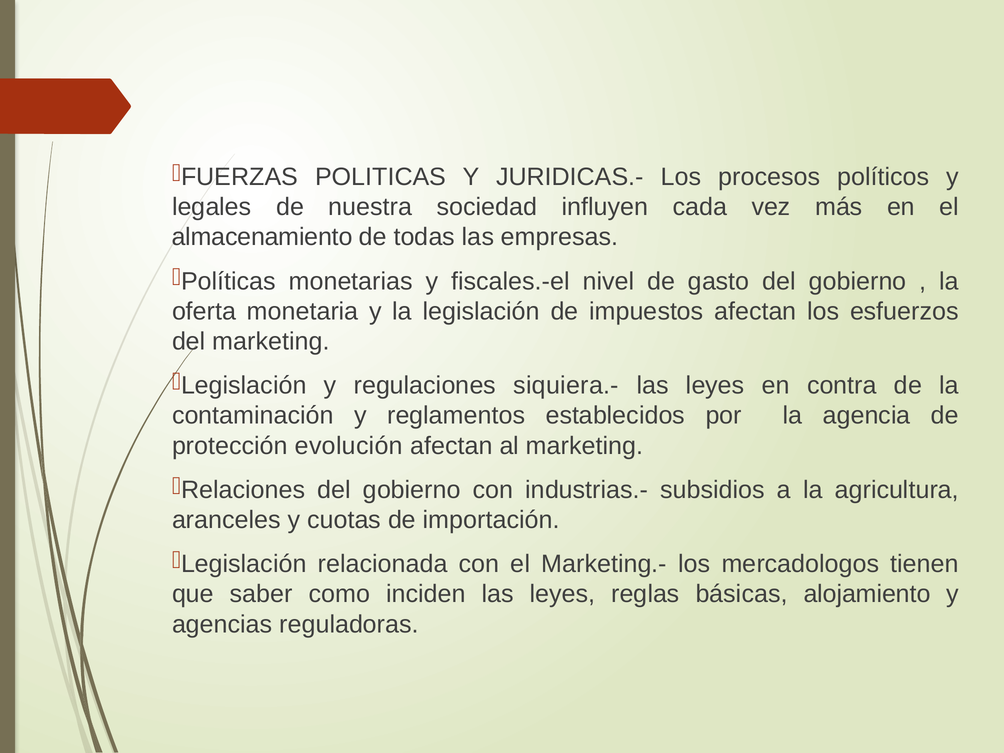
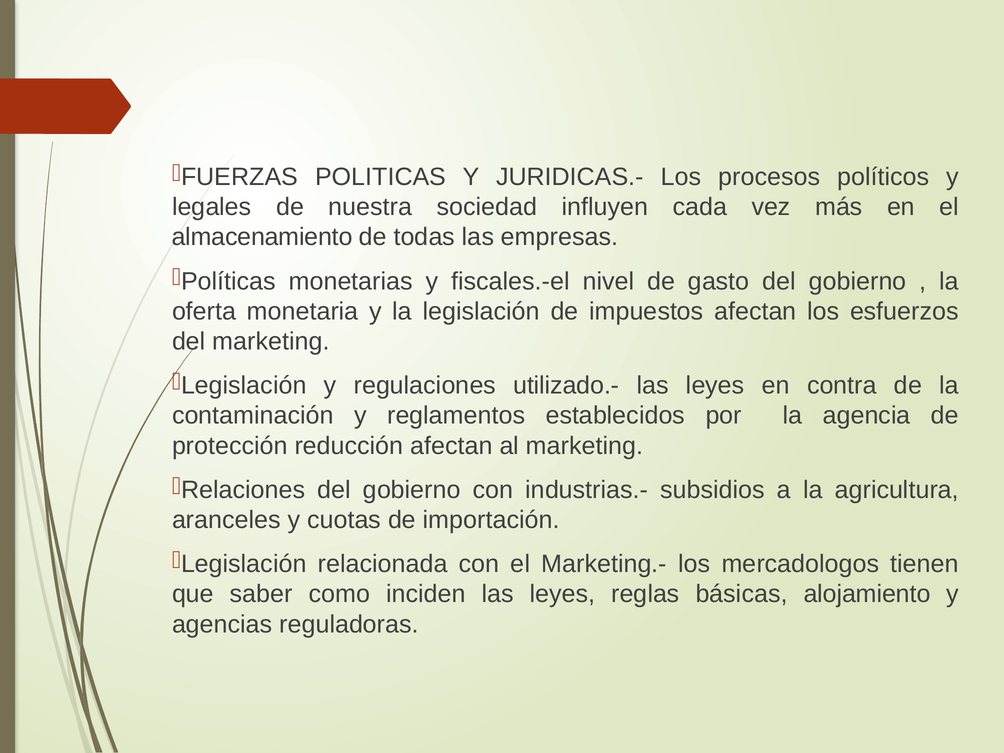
siquiera.-: siquiera.- -> utilizado.- (566, 386)
evolución: evolución -> reducción (349, 446)
